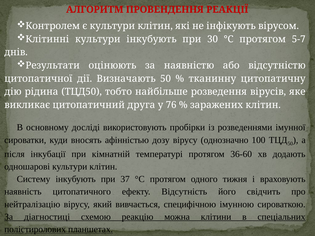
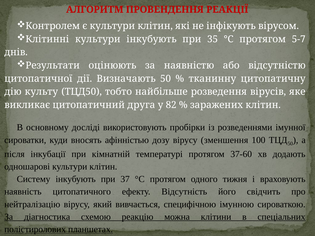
30: 30 -> 35 (213, 39)
рідина: рідина -> культу (41, 92)
76: 76 -> 82 (171, 105)
однозначно: однозначно -> зменшення (224, 140)
36-60: 36-60 -> 37-60 (241, 154)
діагностиці: діагностиці -> діагностика (47, 217)
